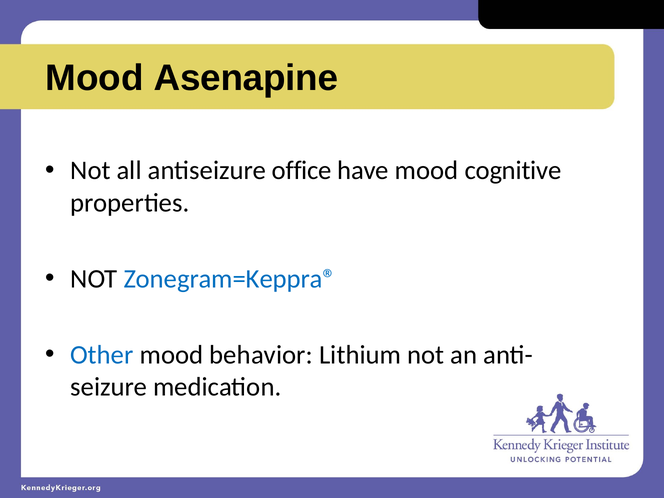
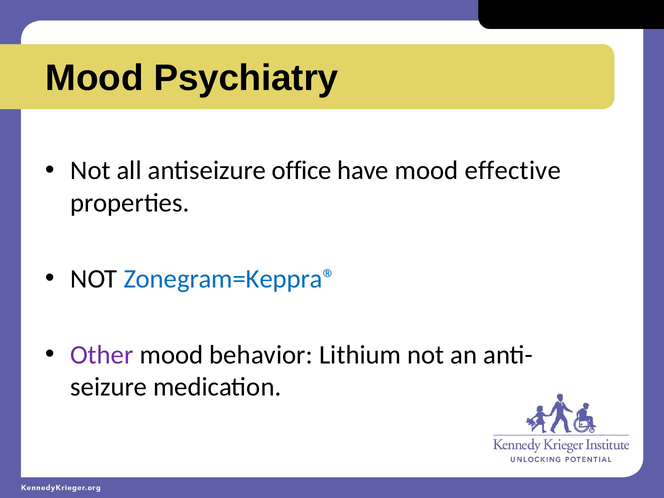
Asenapine: Asenapine -> Psychiatry (246, 78)
cognitive: cognitive -> effective (513, 171)
Other colour: blue -> purple (102, 355)
